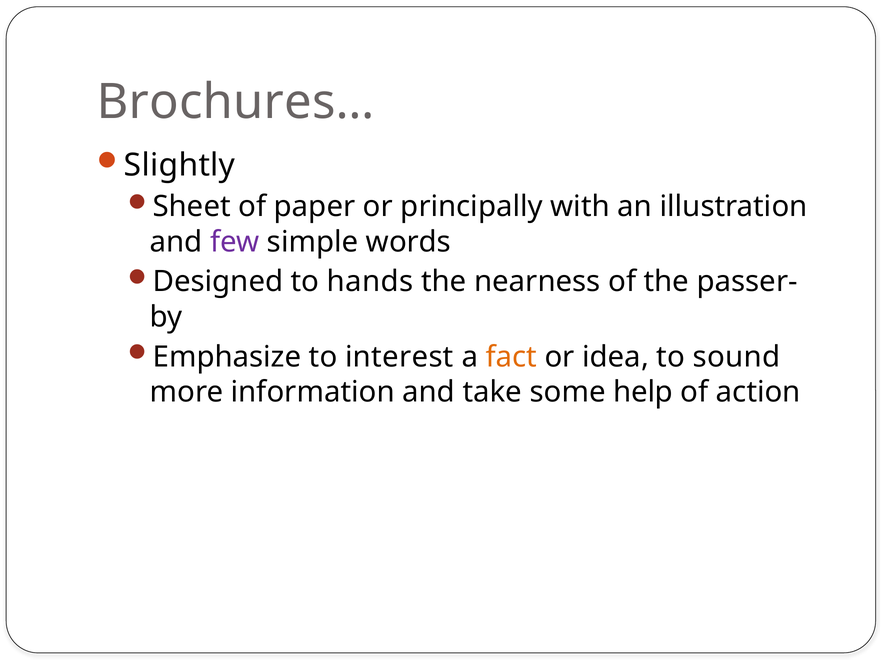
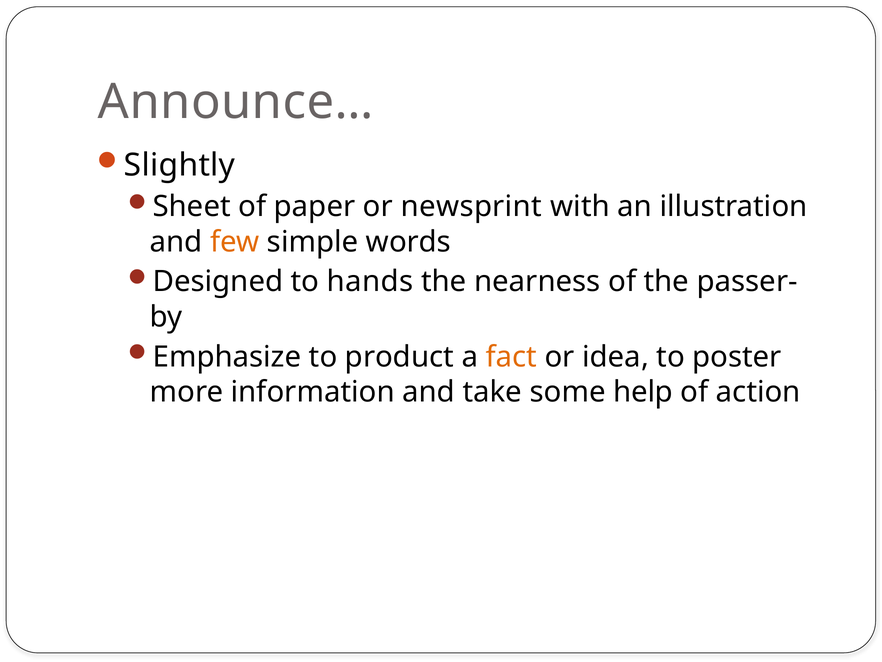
Brochures…: Brochures… -> Announce… (236, 102)
principally: principally -> newsprint (471, 206)
few colour: purple -> orange (235, 242)
interest: interest -> product (399, 357)
sound: sound -> poster (737, 357)
